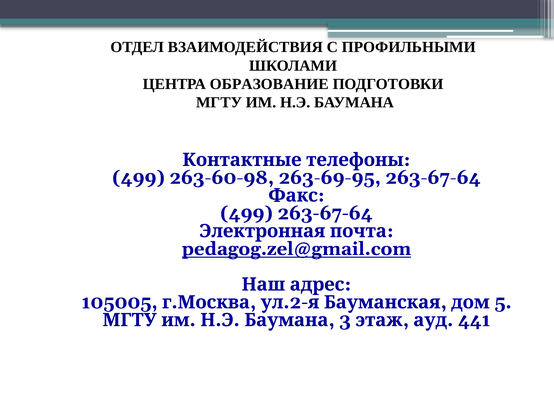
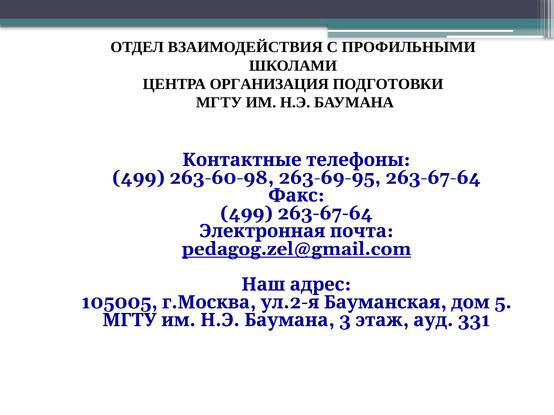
ОБРАЗОВАНИЕ: ОБРАЗОВАНИЕ -> ОРГАНИЗАЦИЯ (269, 84)
441: 441 -> 331 (474, 320)
